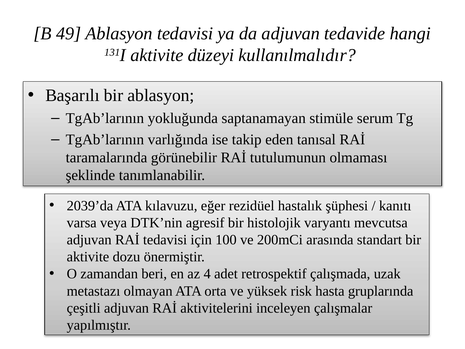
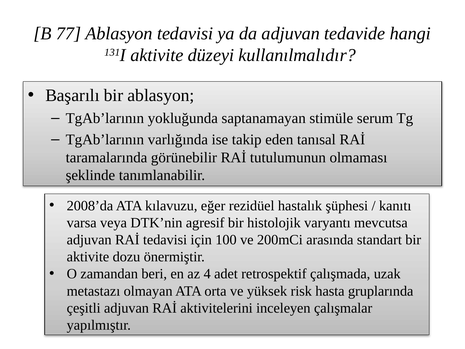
49: 49 -> 77 (69, 33)
2039’da: 2039’da -> 2008’da (90, 206)
